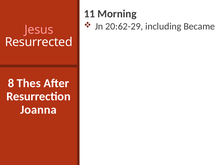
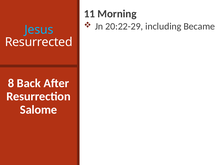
20:62-29: 20:62-29 -> 20:22-29 (124, 26)
Jesus colour: pink -> light blue (39, 30)
Thes: Thes -> Back (29, 83)
Joanna: Joanna -> Salome (39, 110)
